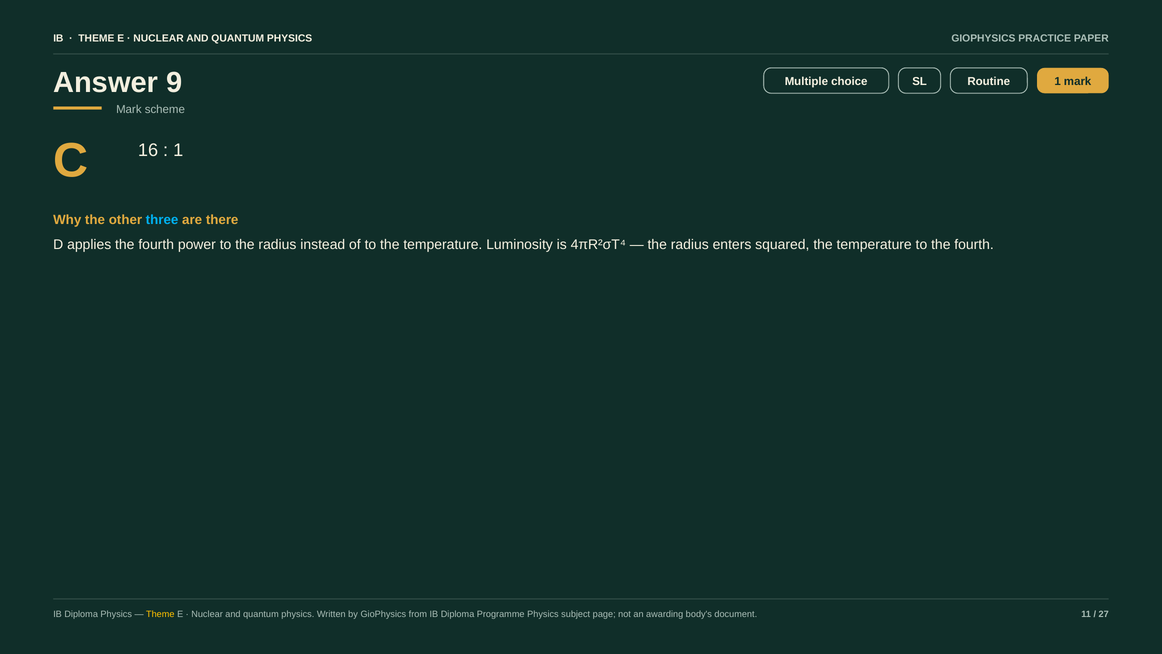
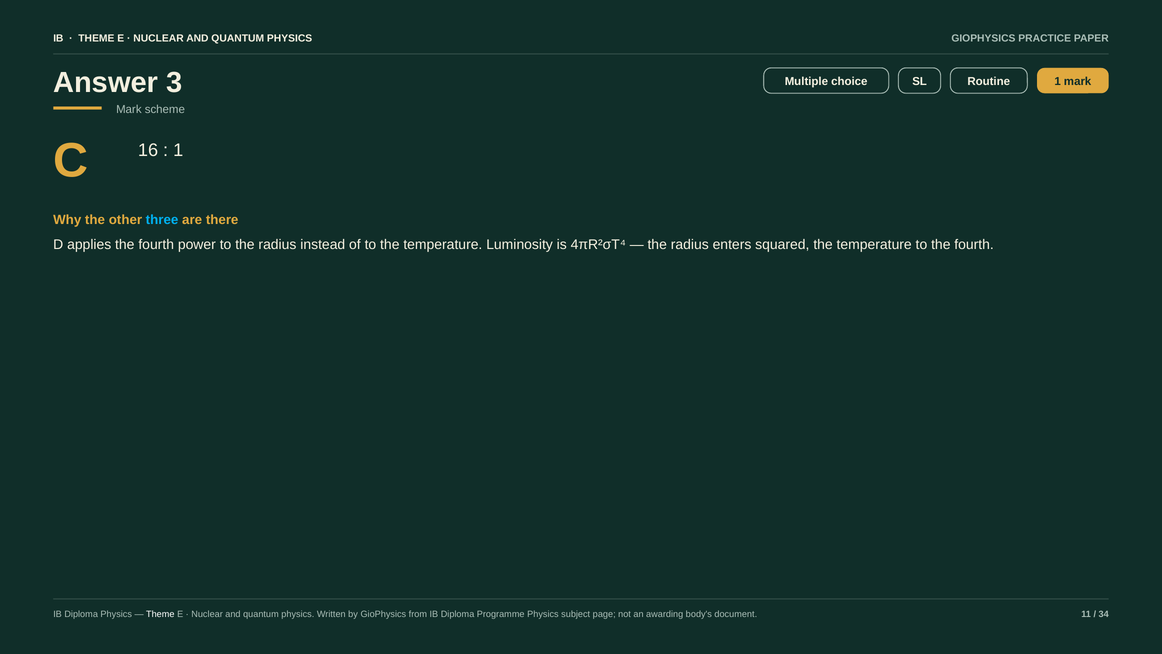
9: 9 -> 3 (174, 82)
Theme colour: yellow -> white (160, 614)
27: 27 -> 34 (1104, 614)
